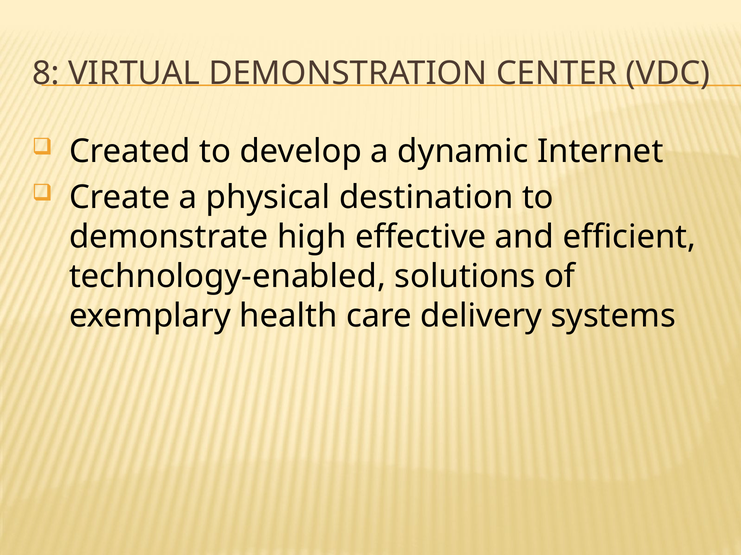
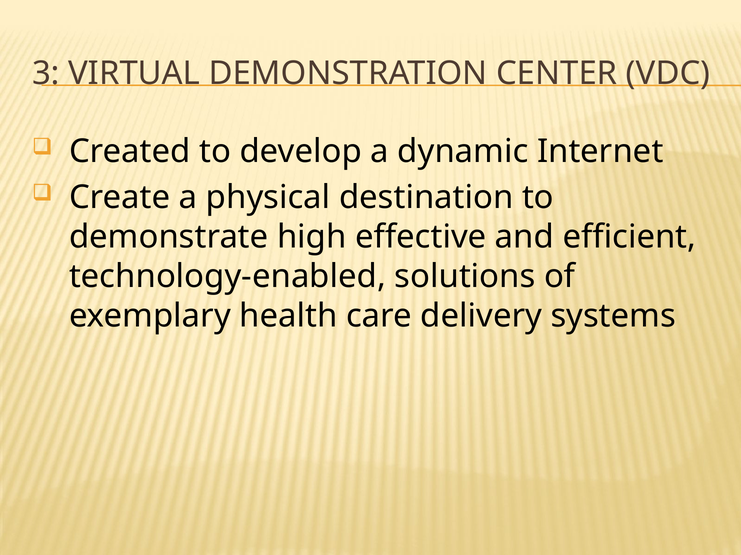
8: 8 -> 3 (46, 73)
